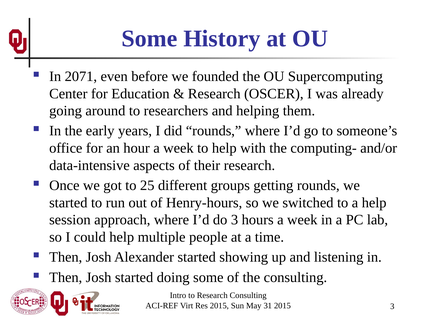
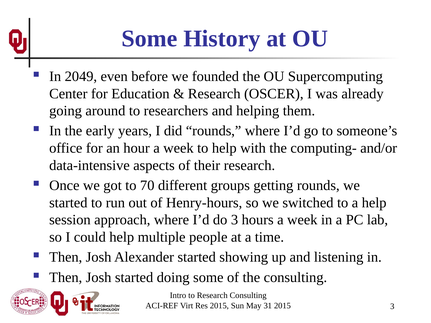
2071: 2071 -> 2049 (81, 76)
25: 25 -> 70 (147, 186)
